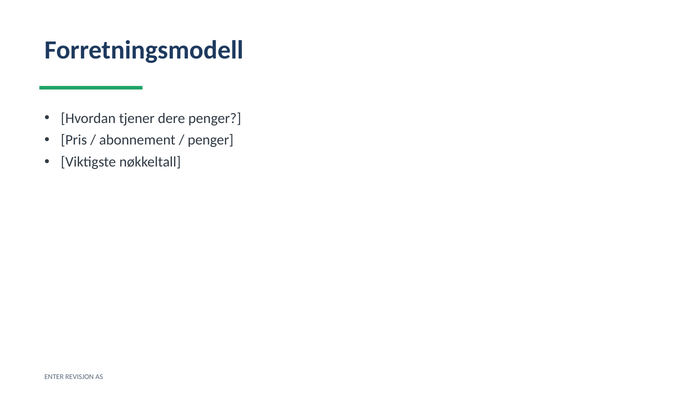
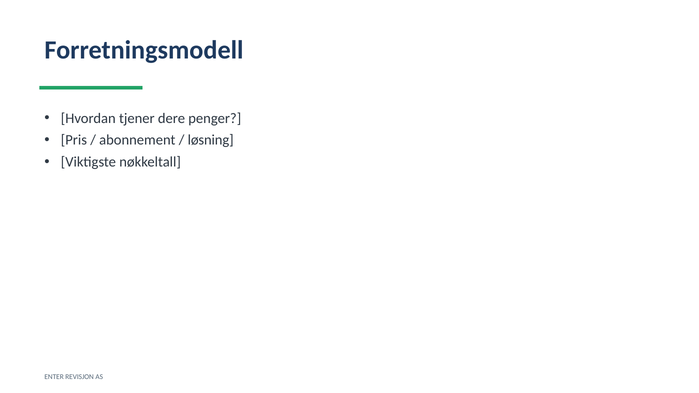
penger: penger -> løsning (211, 140)
